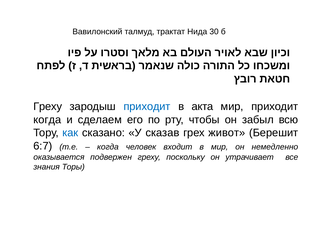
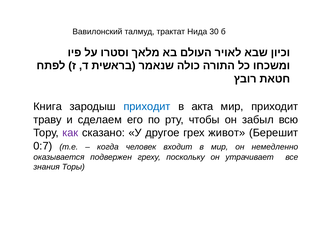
Греху: Греху -> Книга (48, 107)
когда: когда -> траву (47, 120)
как colour: blue -> purple (70, 133)
сказав: сказав -> другое (163, 133)
6:7: 6:7 -> 0:7 (43, 146)
